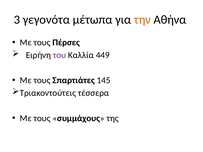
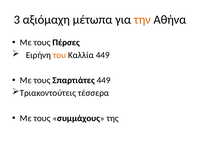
γεγονότα: γεγονότα -> αξιόμαχη (46, 20)
του colour: purple -> orange (60, 55)
Σπαρτιάτες 145: 145 -> 449 (104, 80)
